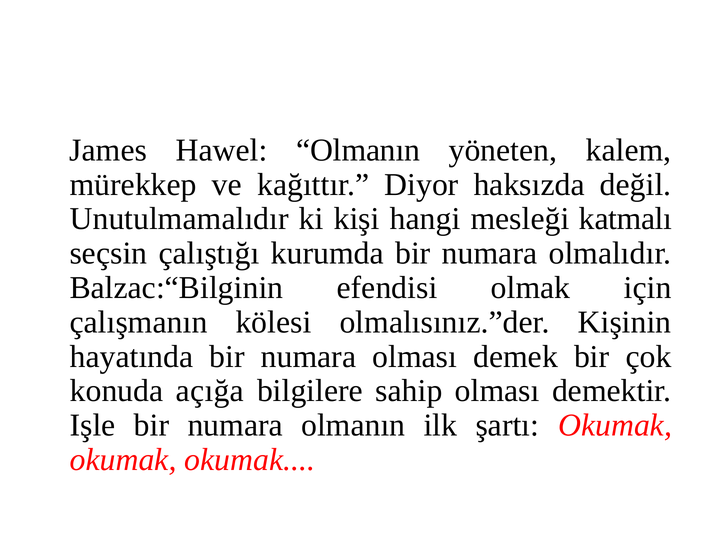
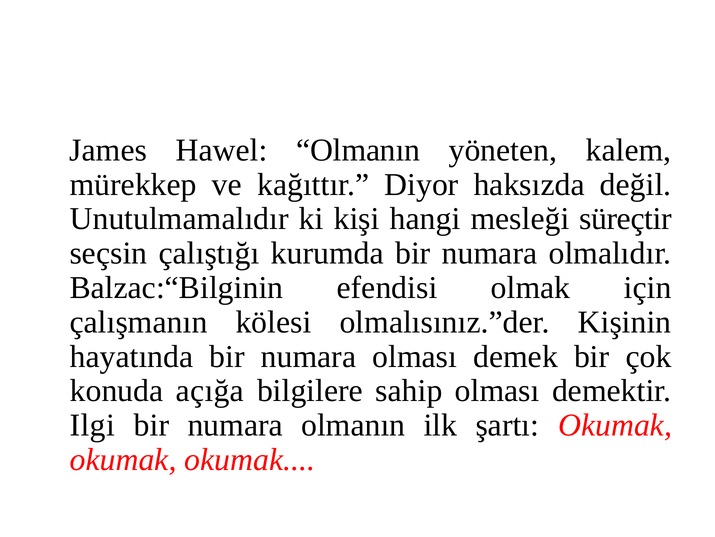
katmalı: katmalı -> süreçtir (626, 219)
Işle: Işle -> Ilgi (92, 425)
